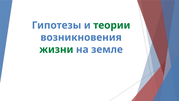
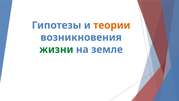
теории colour: green -> orange (112, 25)
